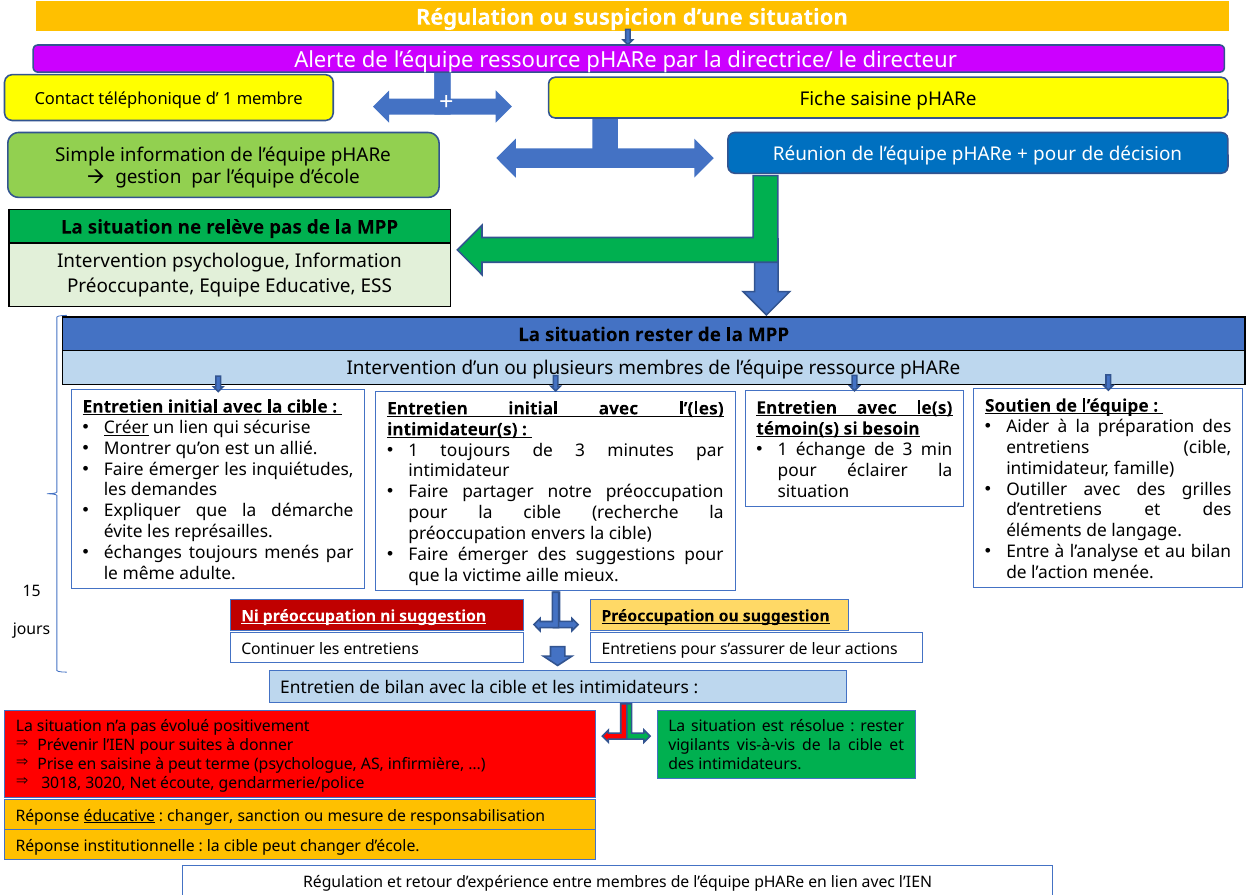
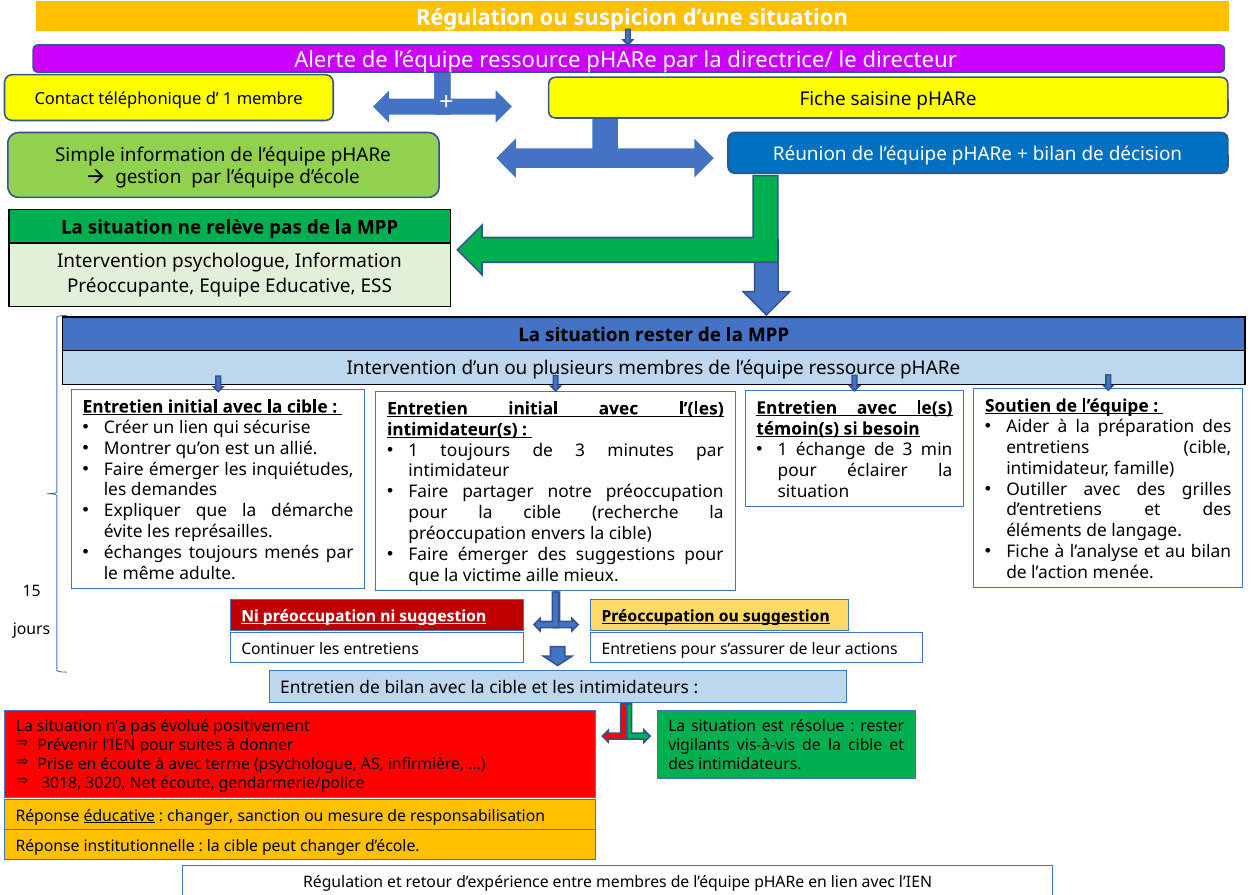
pour: pour -> bilan (1055, 154)
Créer underline: present -> none (126, 428)
Entre: Entre -> Fiche (1028, 552)
en saisine: saisine -> écoute (126, 764)
à peut: peut -> avec (185, 764)
